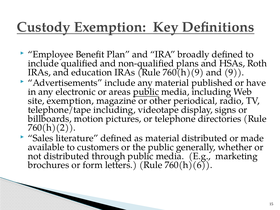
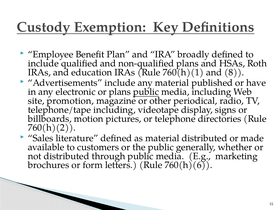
760(h)(9: 760(h)(9 -> 760(h)(1 (183, 72)
9: 9 -> 8 (234, 72)
or areas: areas -> plans (120, 92)
site exemption: exemption -> promotion (70, 101)
